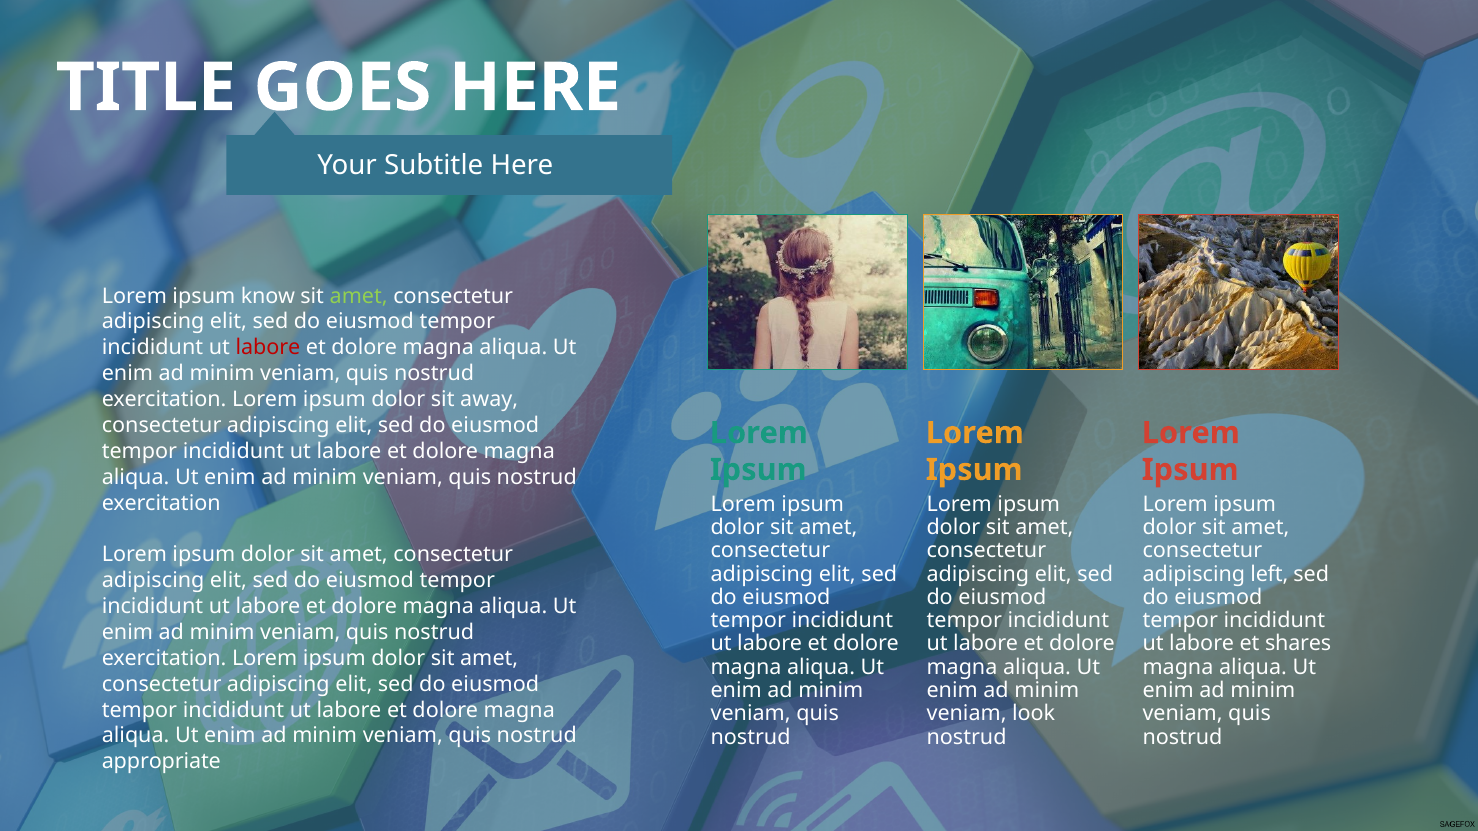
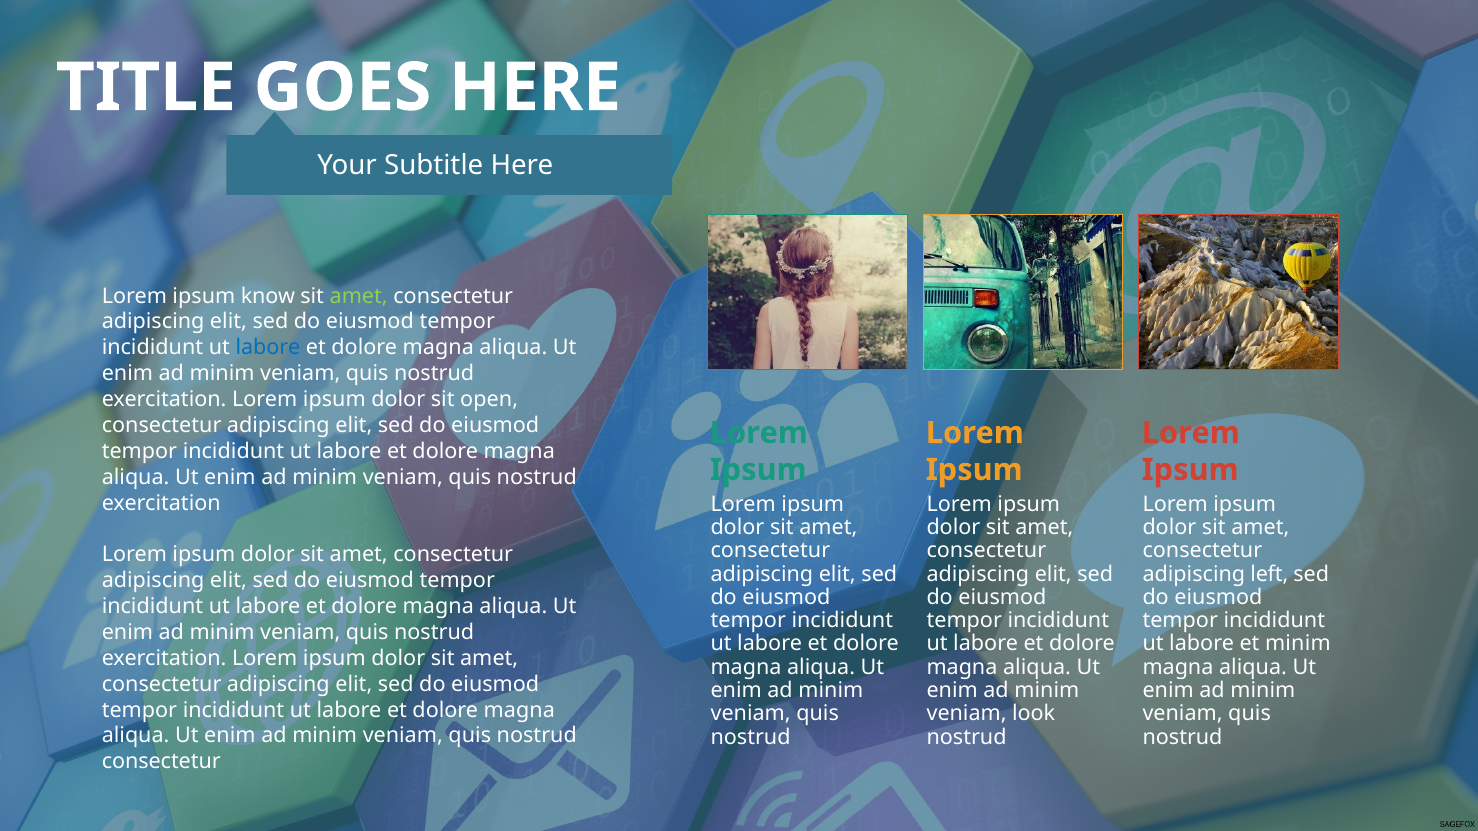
labore colour: red -> blue (268, 348)
away: away -> open (489, 400)
et shares: shares -> minim (1298, 644)
appropriate: appropriate -> consectetur (161, 762)
